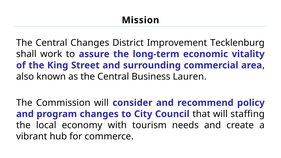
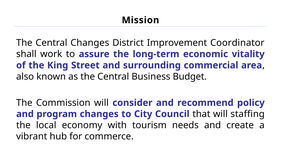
Tecklenburg: Tecklenburg -> Coordinator (237, 43)
Lauren: Lauren -> Budget (190, 77)
